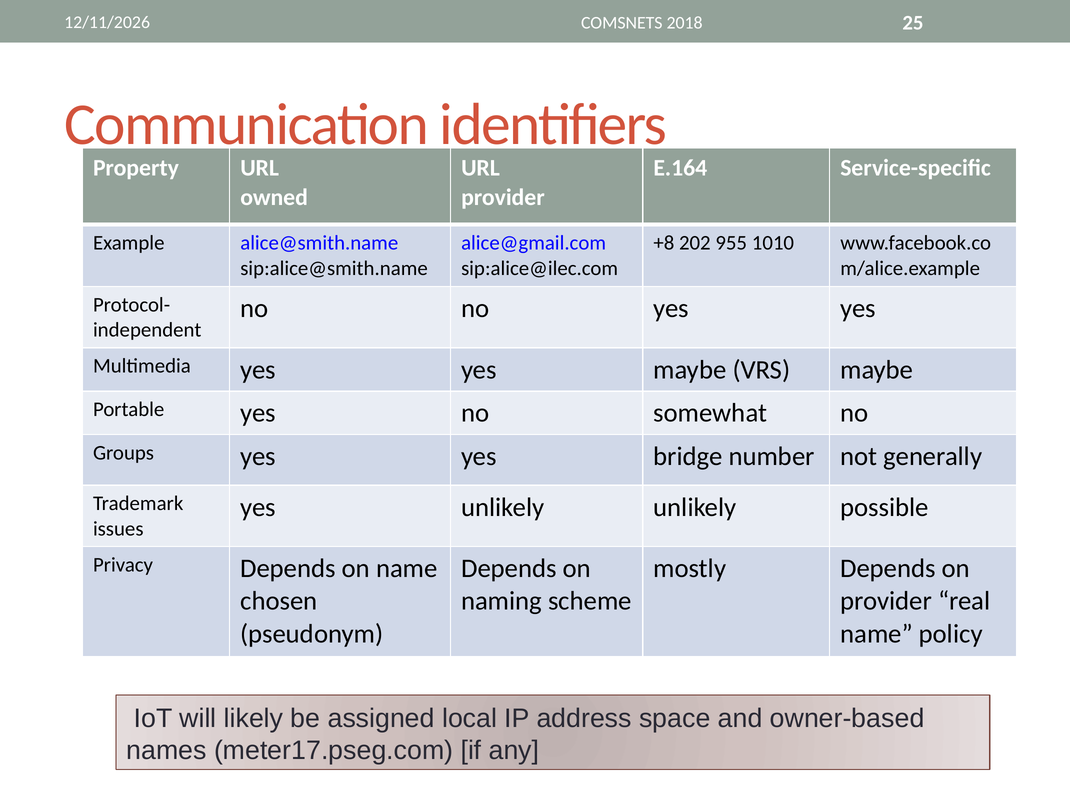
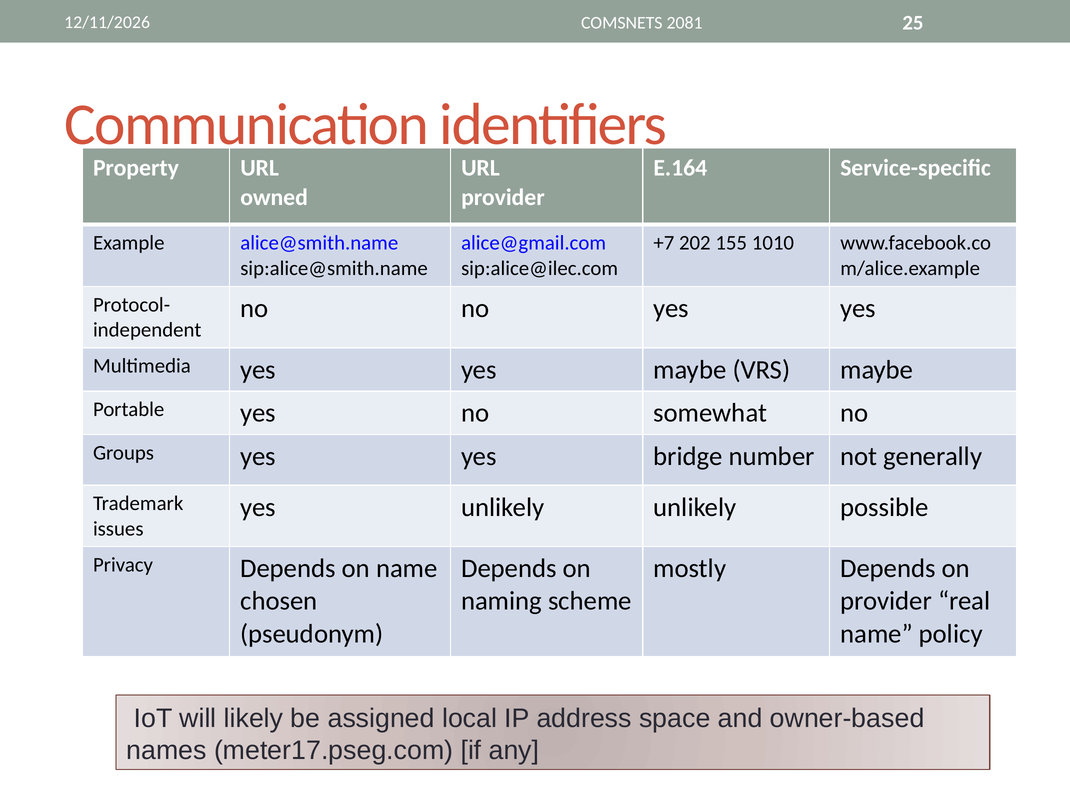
2018: 2018 -> 2081 (685, 23)
+8: +8 -> +7 (664, 243)
955: 955 -> 155 (731, 243)
